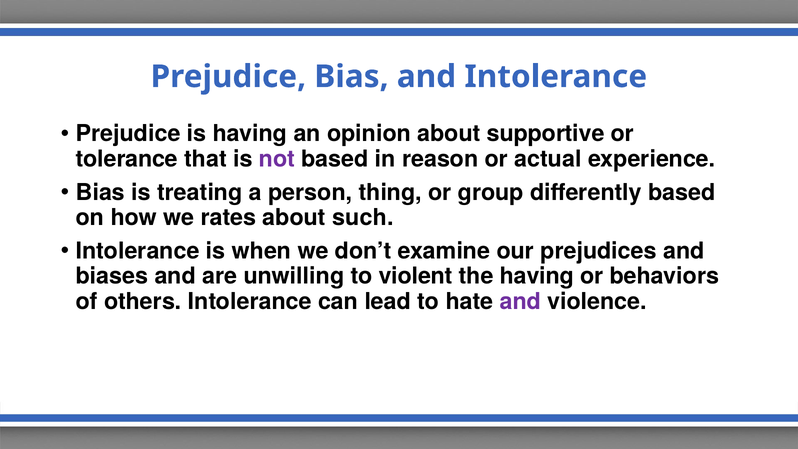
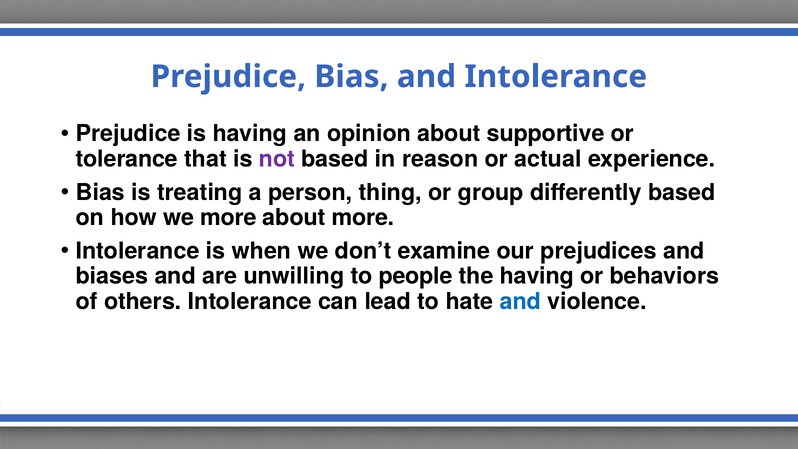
we rates: rates -> more (228, 218)
about such: such -> more (363, 218)
violent: violent -> people (416, 276)
and colour: purple -> blue (520, 301)
